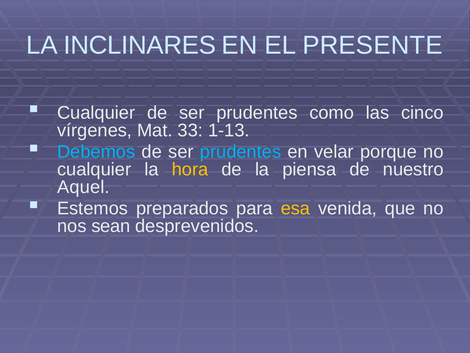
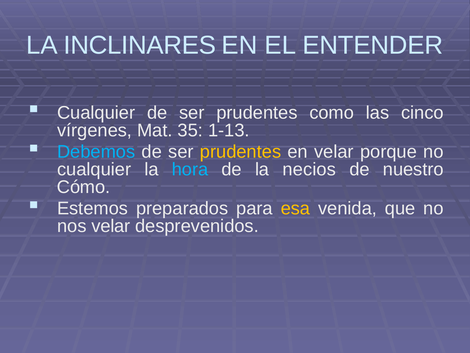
PRESENTE: PRESENTE -> ENTENDER (373, 45)
33: 33 -> 35 (190, 130)
prudentes colour: light blue -> yellow (241, 152)
hora colour: yellow -> light blue (190, 169)
piensa: piensa -> necios (309, 169)
Aquel: Aquel -> Cómo (84, 187)
nos sean: sean -> velar (111, 226)
